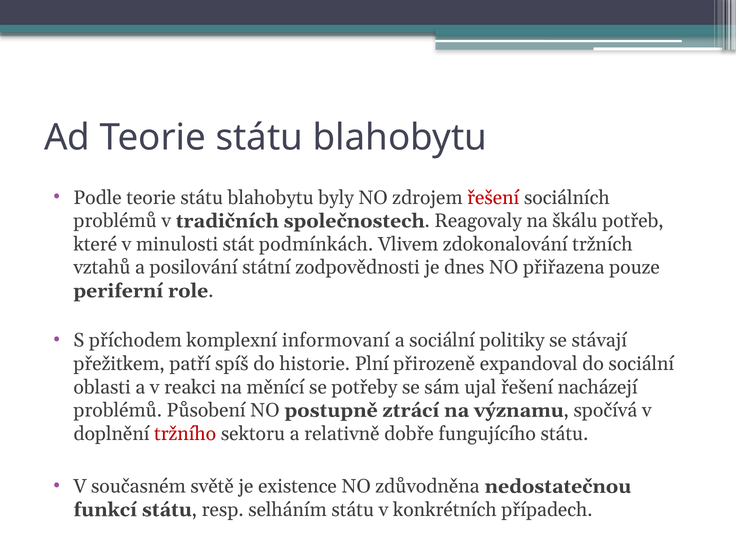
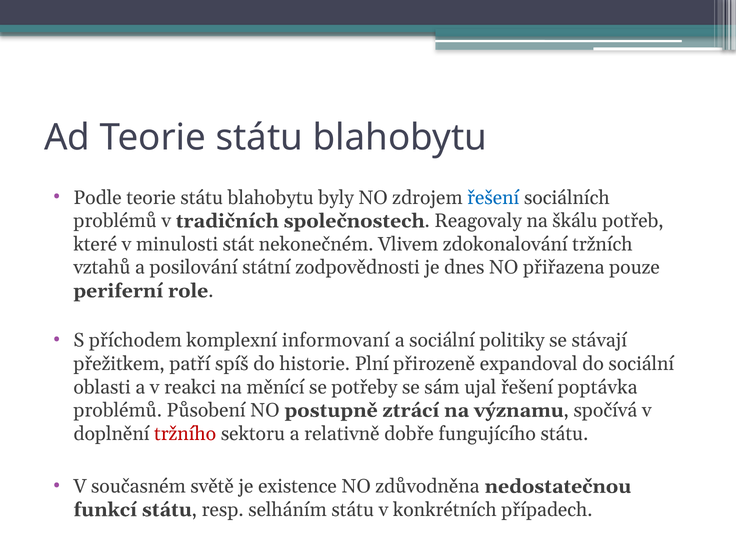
řešení colour: red -> blue (493, 198)
podmínkách: podmínkách -> nekonečném (316, 244)
nacházejí: nacházejí -> poptávka (598, 387)
